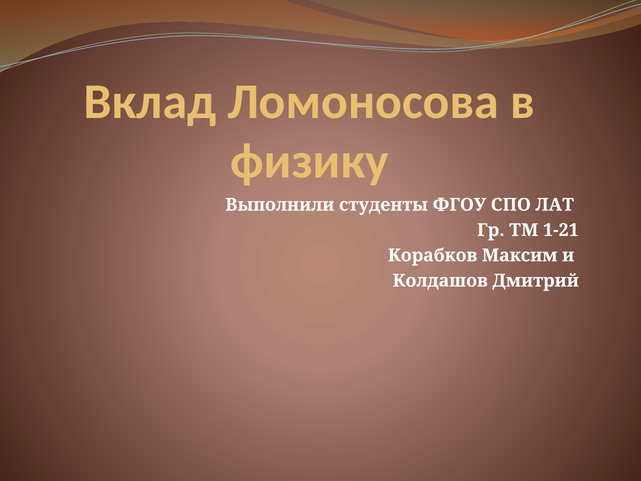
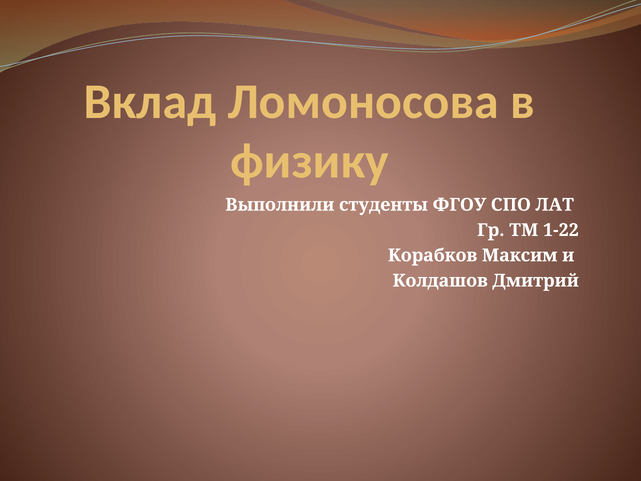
1-21: 1-21 -> 1-22 (561, 230)
